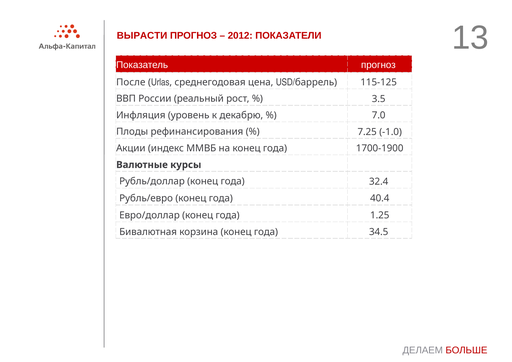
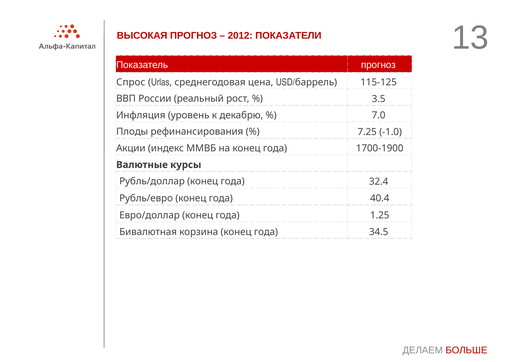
ВЫРАСТИ: ВЫРАСТИ -> ВЫСОКАЯ (142, 36)
После: После -> Спрос (131, 82)
